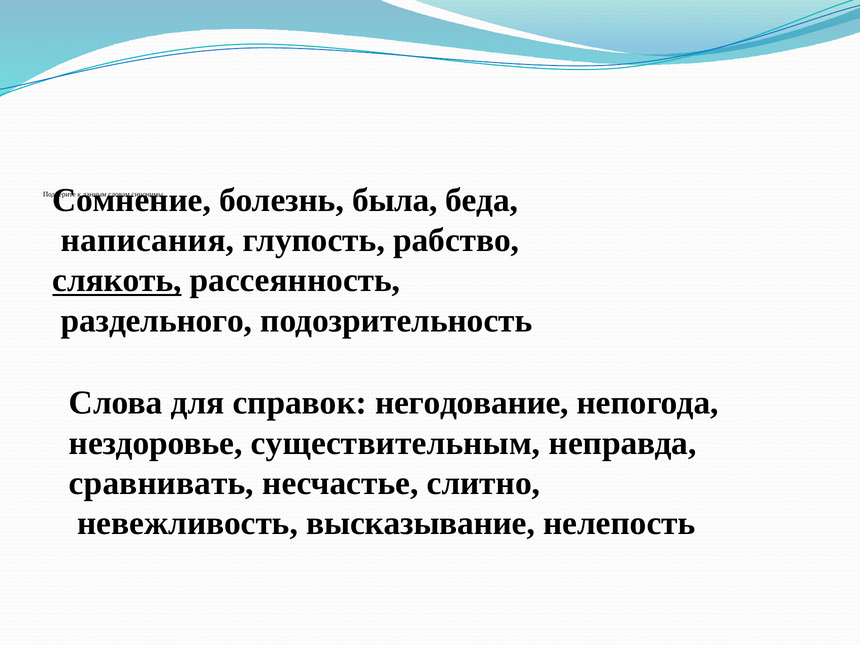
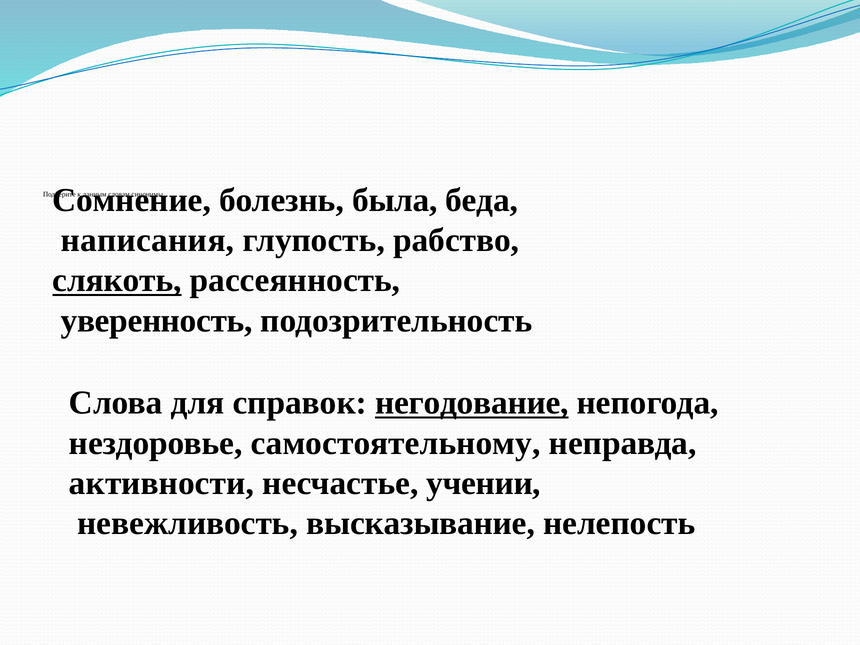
раздельного: раздельного -> уверенность (157, 321)
негодование underline: none -> present (472, 403)
существительным: существительным -> самостоятельному (396, 443)
сравнивать: сравнивать -> активности (161, 483)
слитно: слитно -> учении (484, 483)
